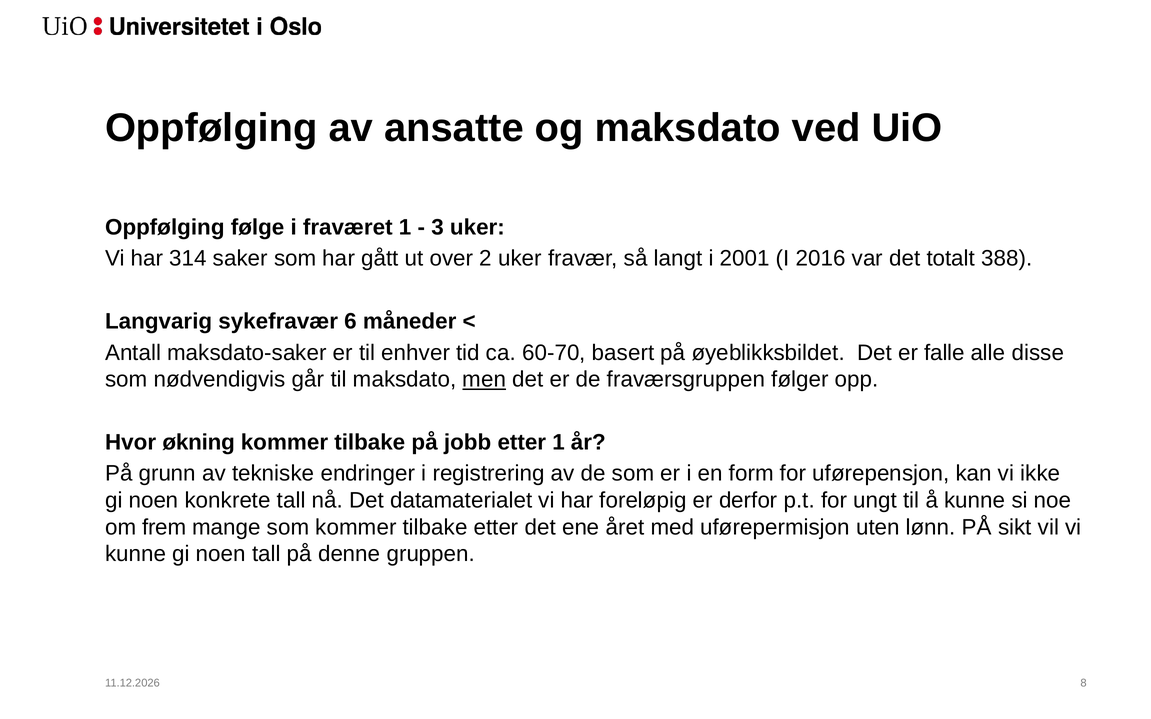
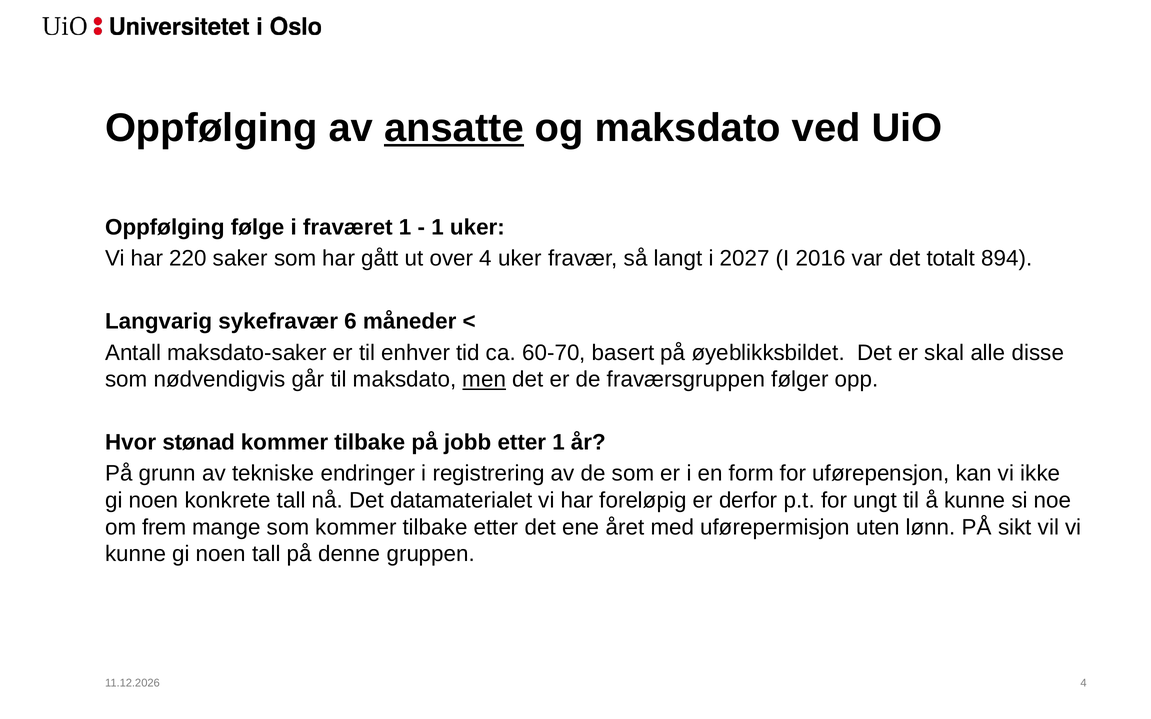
ansatte underline: none -> present (454, 128)
3: 3 -> 1 (438, 227)
314: 314 -> 220 (188, 259)
over 2: 2 -> 4 (486, 259)
2001: 2001 -> 2027 (745, 259)
388: 388 -> 894 (1007, 259)
falle: falle -> skal (944, 353)
økning: økning -> stønad (199, 442)
8: 8 -> 4 (1084, 684)
